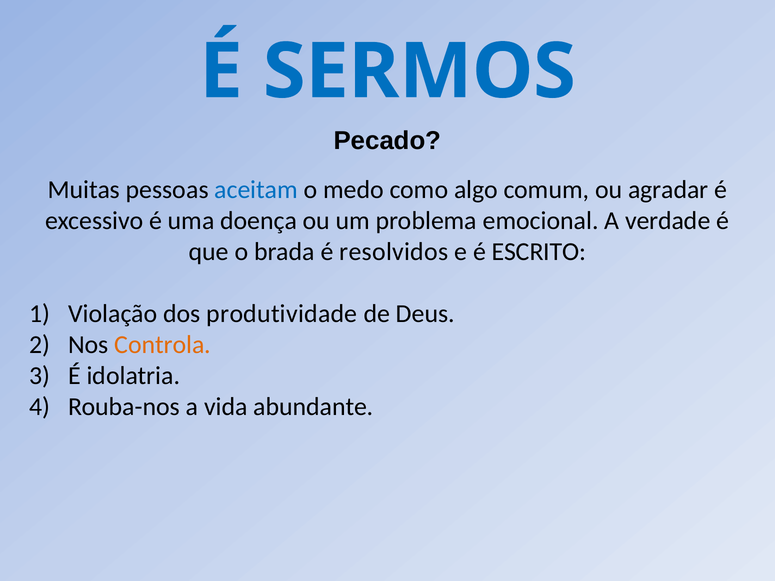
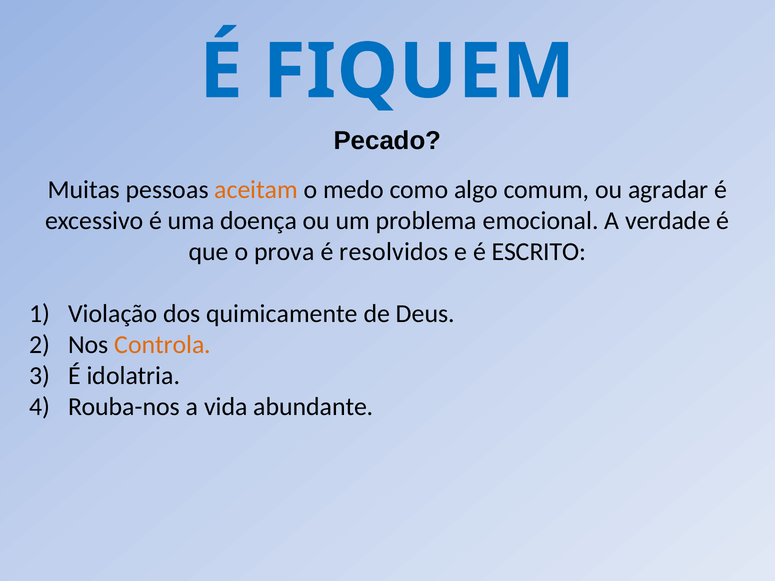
SERMOS: SERMOS -> FIQUEM (419, 72)
aceitam colour: blue -> orange (256, 190)
brada: brada -> prova (284, 252)
produtividade: produtividade -> quimicamente (282, 314)
